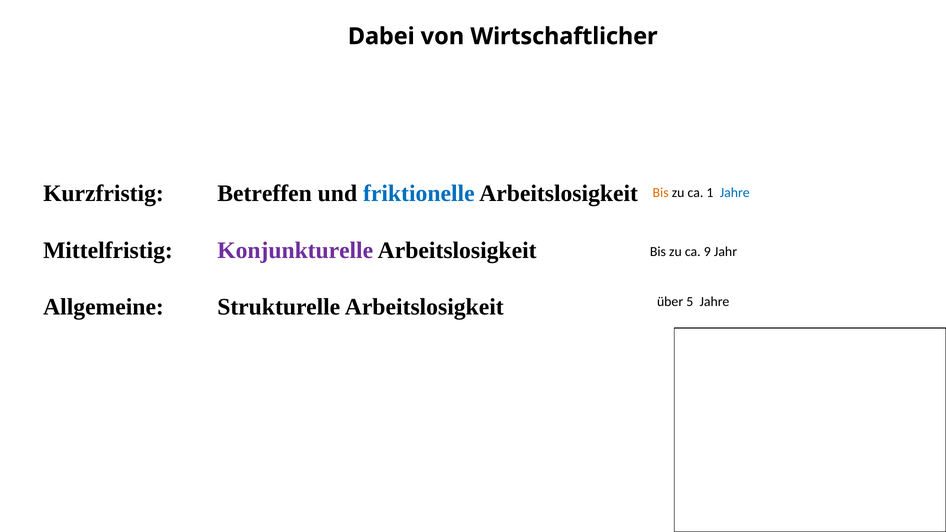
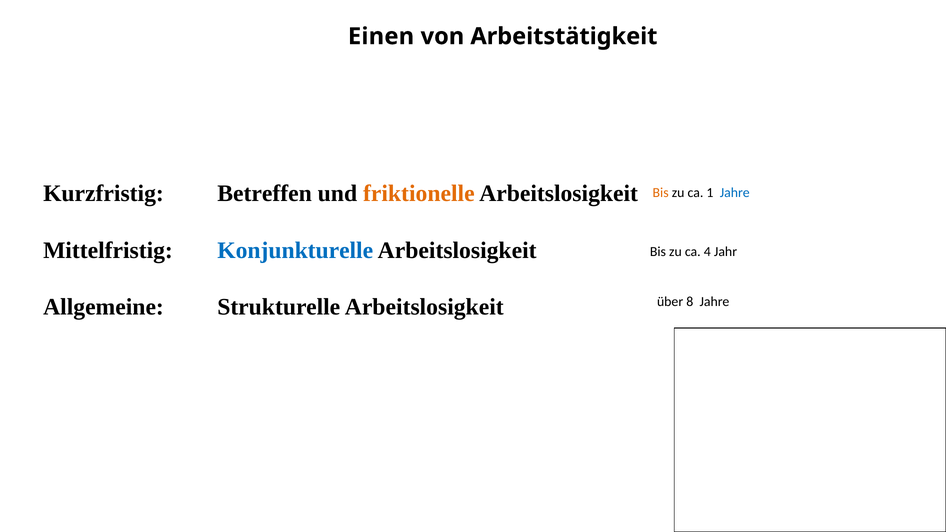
Dabei: Dabei -> Einen (381, 36)
Wirtschaftlicher: Wirtschaftlicher -> Arbeitstätigkeit (564, 36)
friktionelle colour: blue -> orange (419, 194)
Konjunkturelle colour: purple -> blue (295, 250)
9: 9 -> 4 (707, 252)
5: 5 -> 8 (690, 302)
